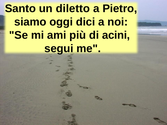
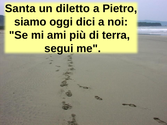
Santo: Santo -> Santa (20, 9)
acini: acini -> terra (116, 35)
